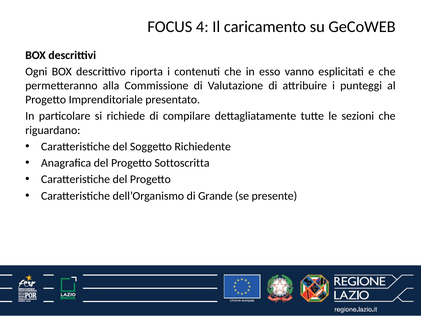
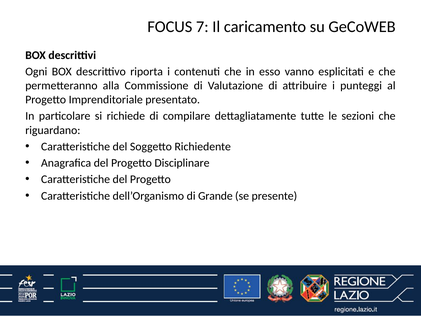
4: 4 -> 7 (202, 27)
Sottoscritta: Sottoscritta -> Disciplinare (182, 163)
